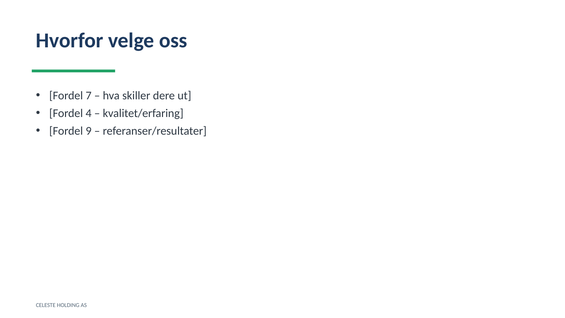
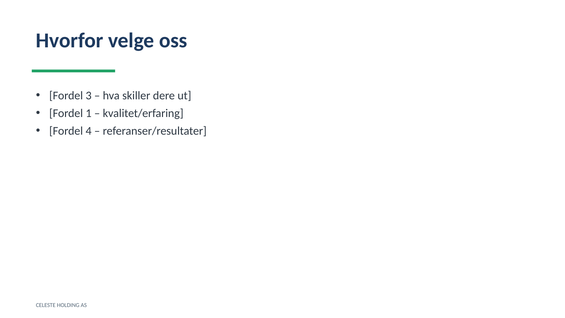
7: 7 -> 3 (89, 96)
4: 4 -> 1 (89, 113)
9: 9 -> 4 (89, 131)
